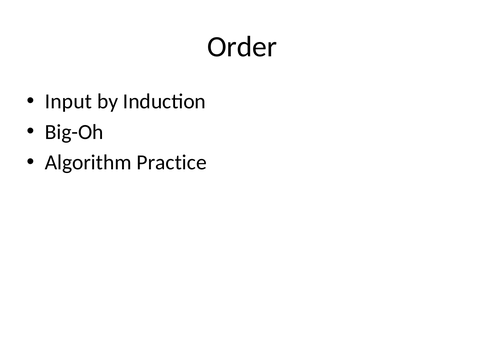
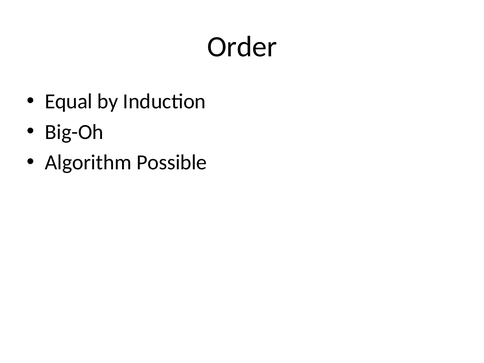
Input: Input -> Equal (69, 101)
Practice: Practice -> Possible (172, 163)
